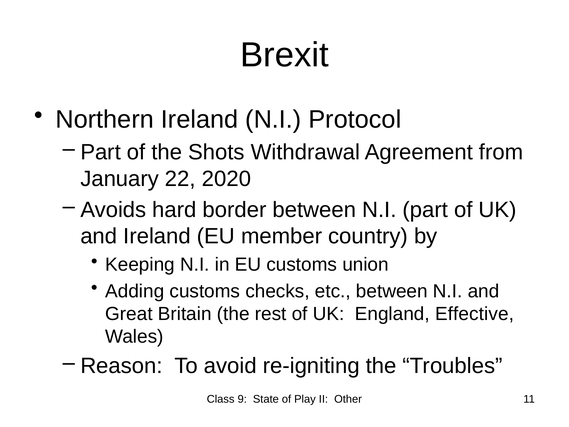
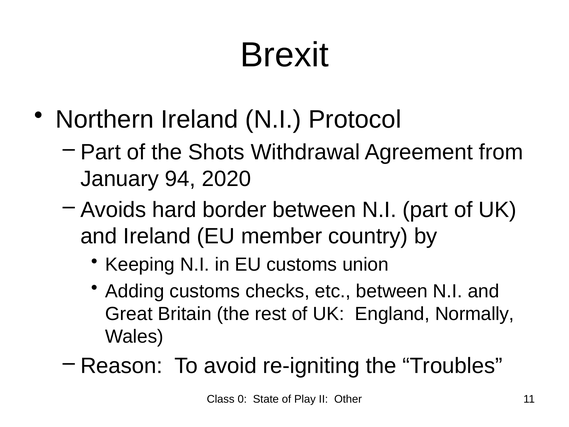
22: 22 -> 94 (180, 179)
Effective: Effective -> Normally (475, 314)
9: 9 -> 0 (242, 399)
